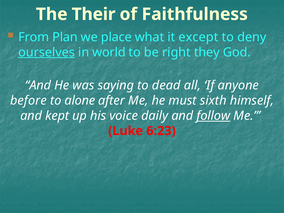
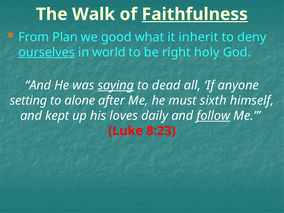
Their: Their -> Walk (94, 14)
Faithfulness underline: none -> present (195, 14)
place: place -> good (116, 37)
except: except -> inherit (198, 37)
they: they -> holy (207, 52)
saying underline: none -> present (116, 85)
before: before -> setting (28, 101)
voice: voice -> loves (124, 116)
6:23: 6:23 -> 8:23 (161, 131)
